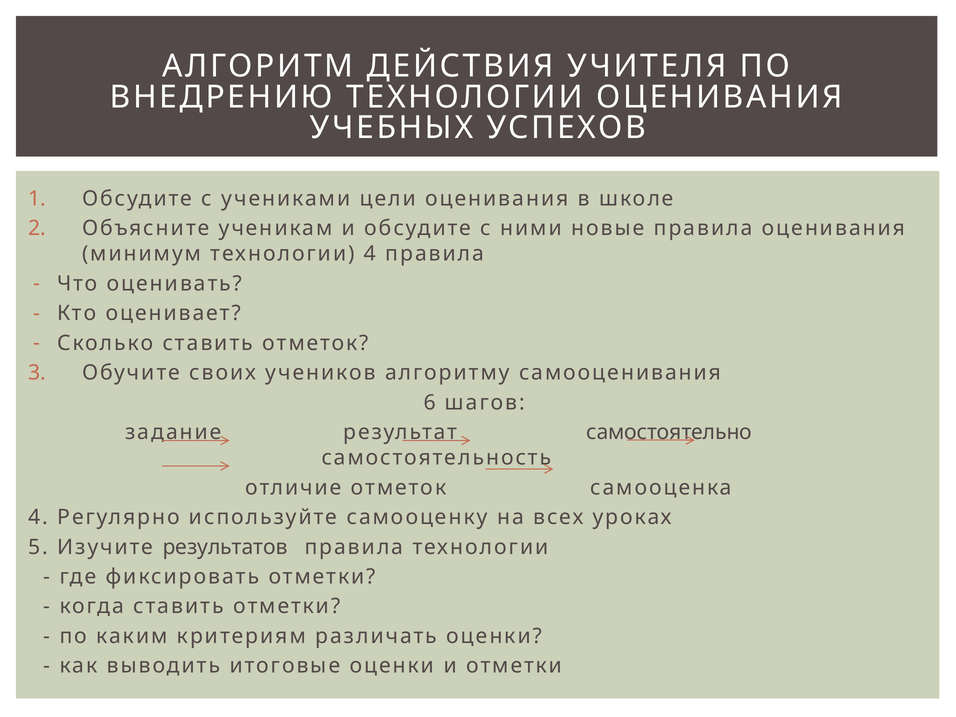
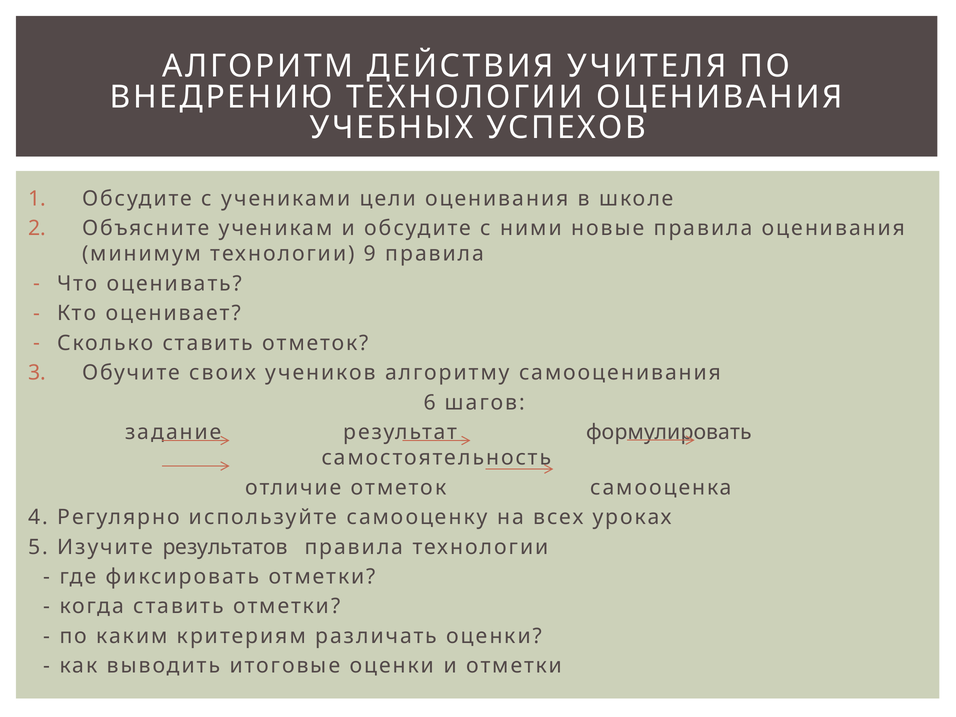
технологии 4: 4 -> 9 (370, 254)
самостоятельно: самостоятельно -> формулировать (669, 432)
